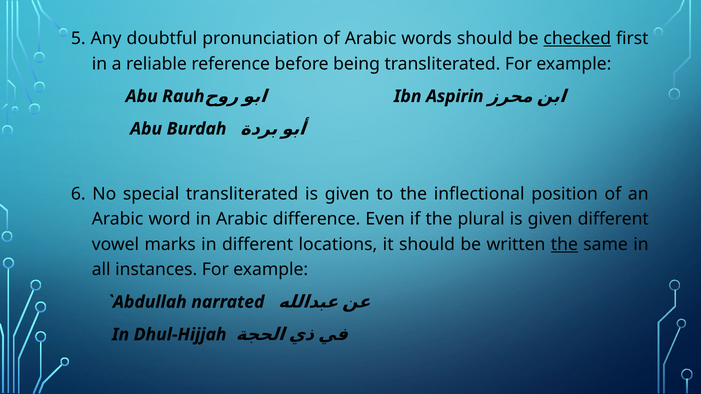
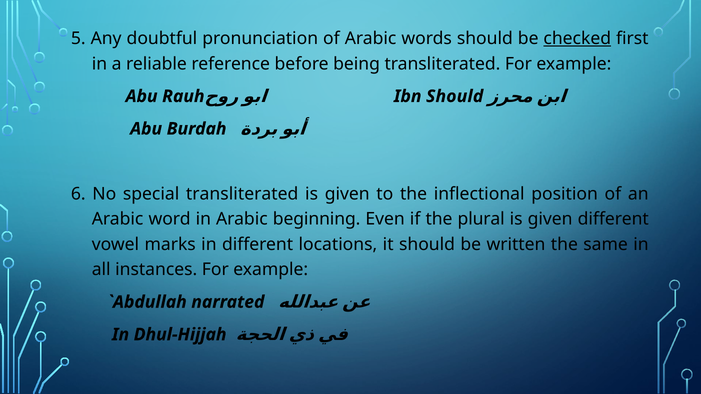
Ibn Aspirin: Aspirin -> Should (455, 96)
difference: difference -> beginning (317, 219)
the underline: present -> none (564, 244)
